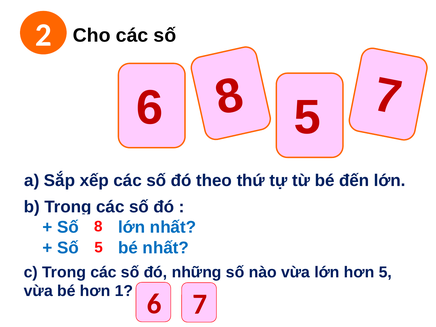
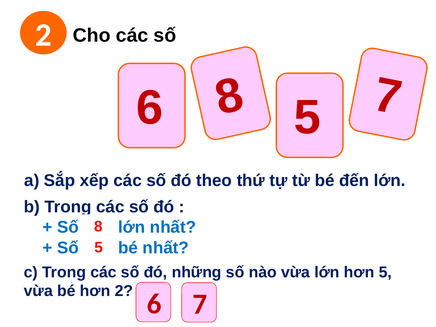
hơn 1: 1 -> 2 (124, 291)
